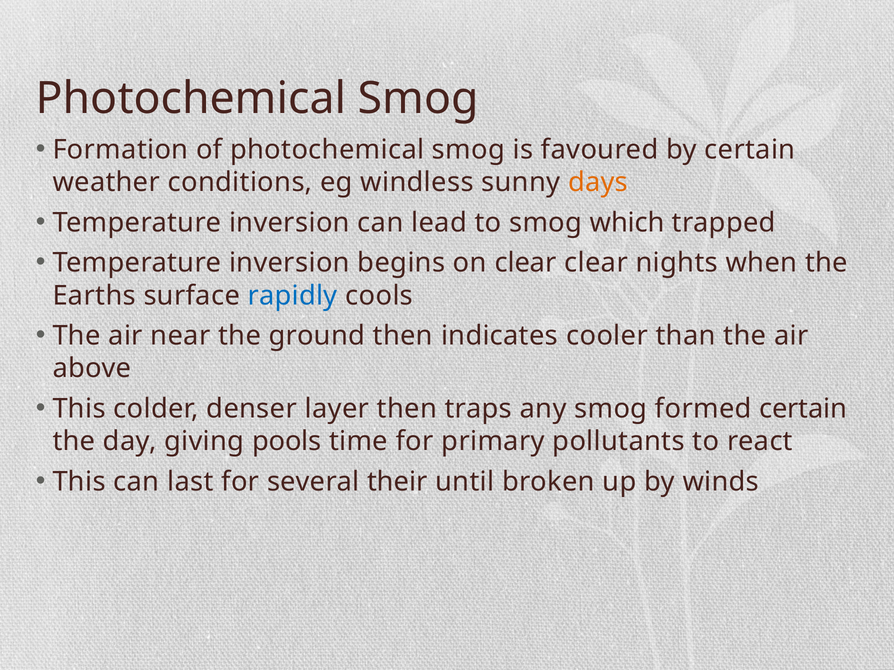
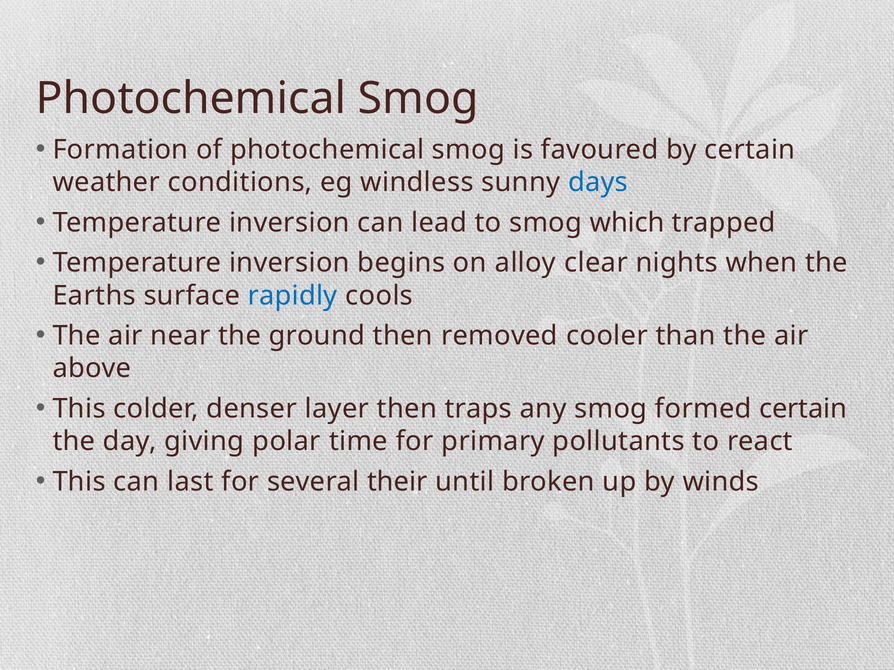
days colour: orange -> blue (598, 182)
on clear: clear -> alloy (525, 263)
indicates: indicates -> removed (499, 336)
pools: pools -> polar (287, 442)
